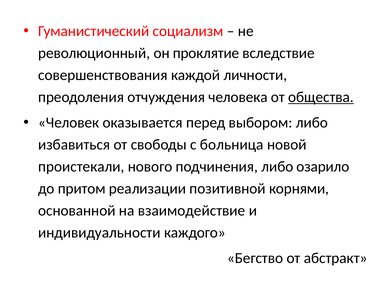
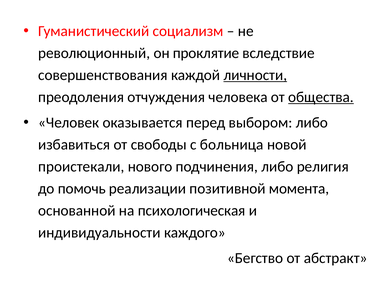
личности underline: none -> present (255, 75)
озарило: озарило -> религия (323, 166)
притом: притом -> помочь (82, 188)
корнями: корнями -> момента (299, 188)
взаимодействие: взаимодействие -> психологическая (192, 210)
